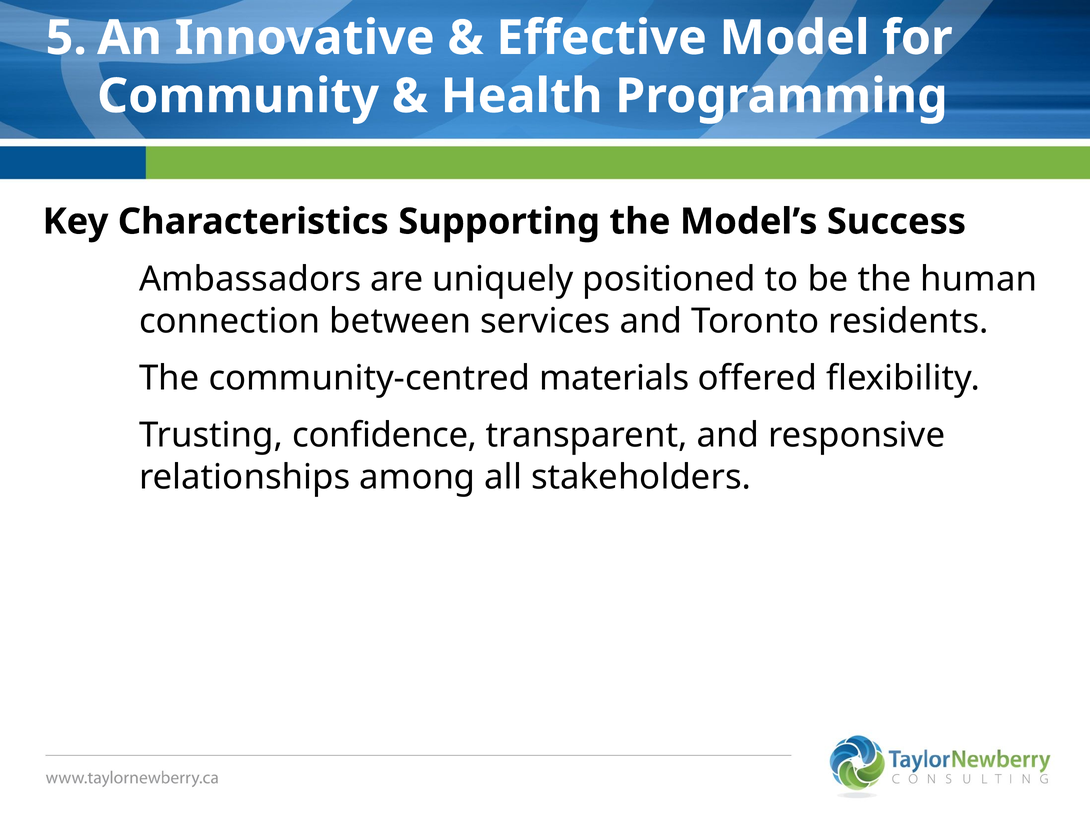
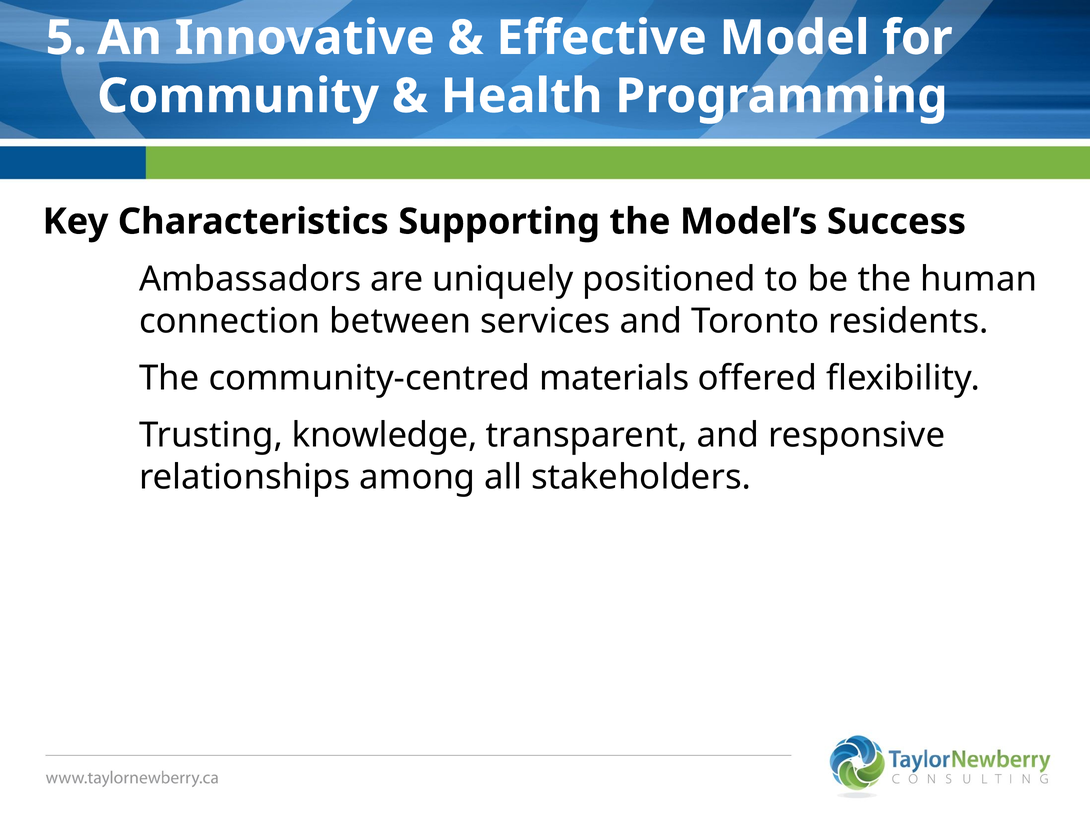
confidence: confidence -> knowledge (385, 435)
